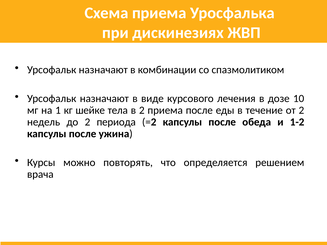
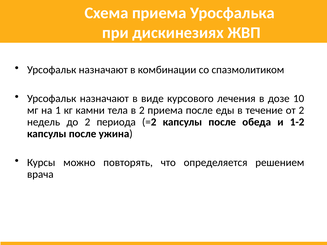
шейке: шейке -> камни (90, 110)
